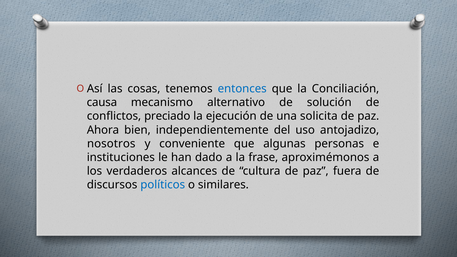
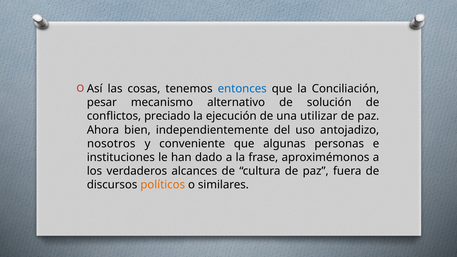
causa: causa -> pesar (102, 103)
solicita: solicita -> utilizar (319, 116)
políticos colour: blue -> orange (163, 185)
